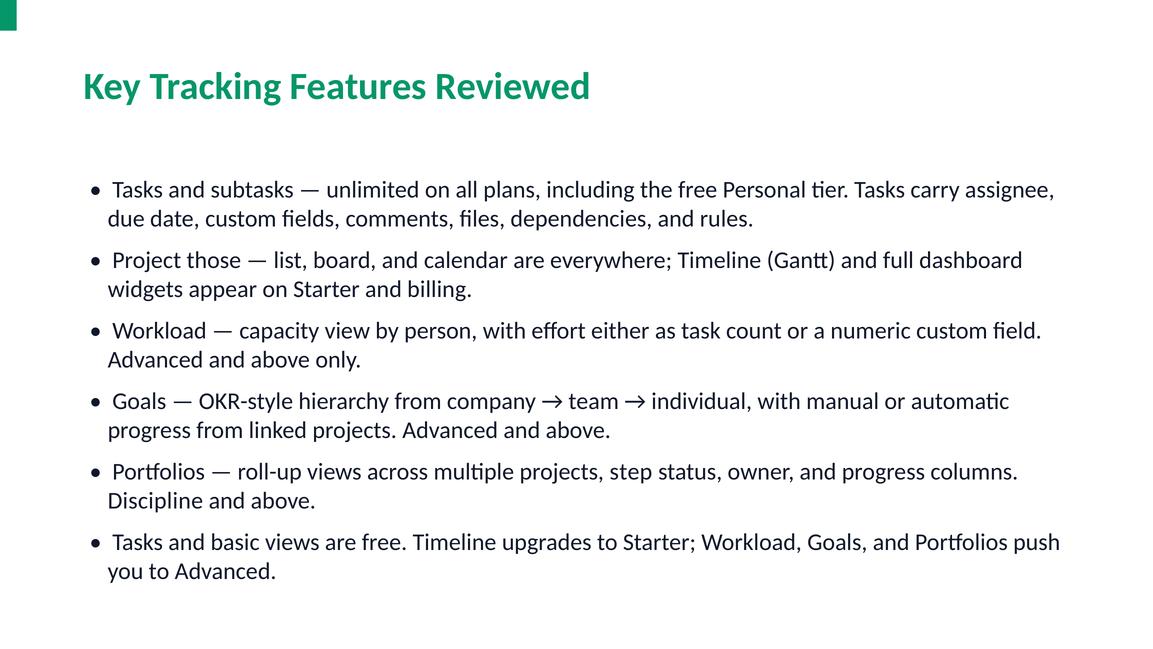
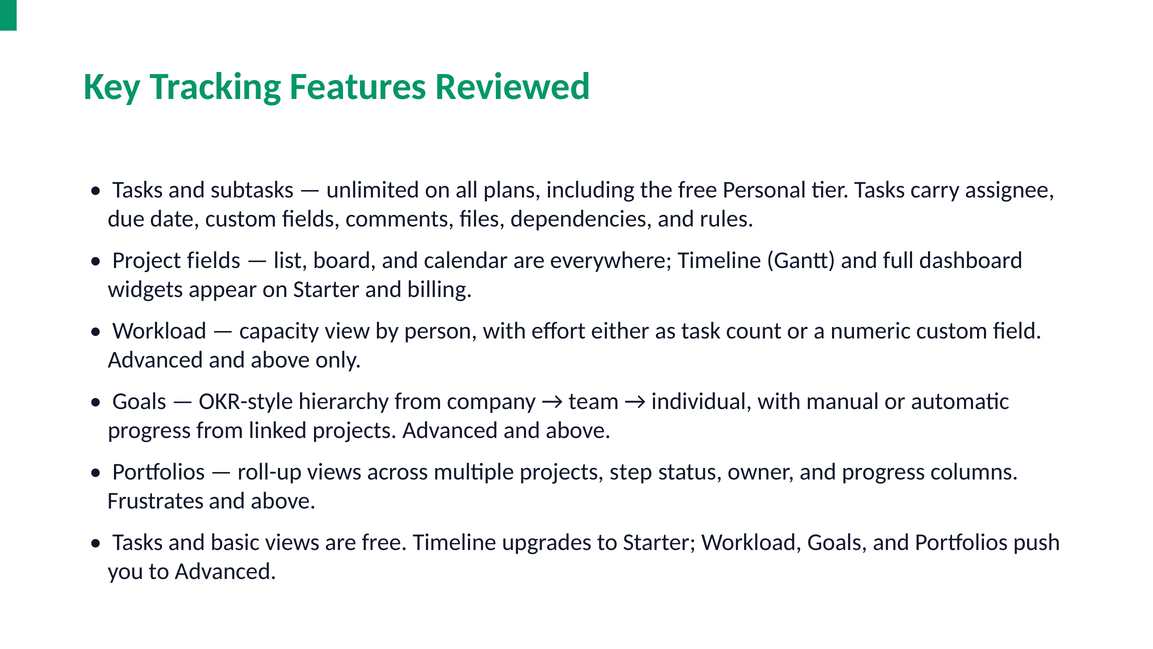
Project those: those -> fields (214, 260)
Discipline: Discipline -> Frustrates (156, 501)
